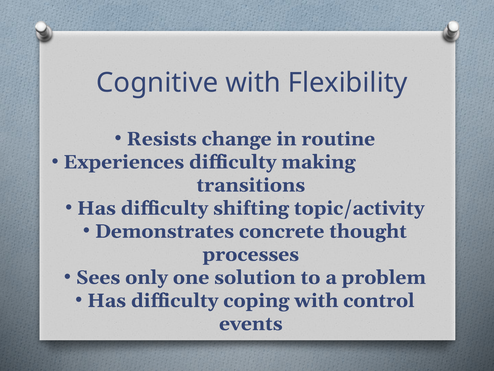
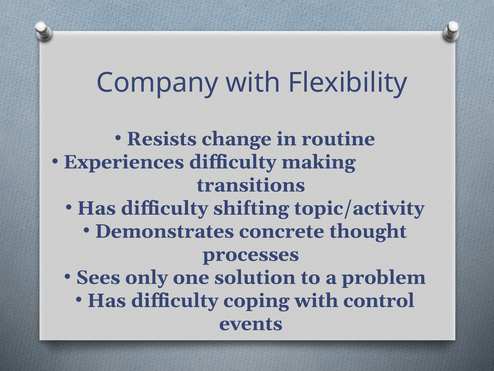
Cognitive: Cognitive -> Company (157, 83)
